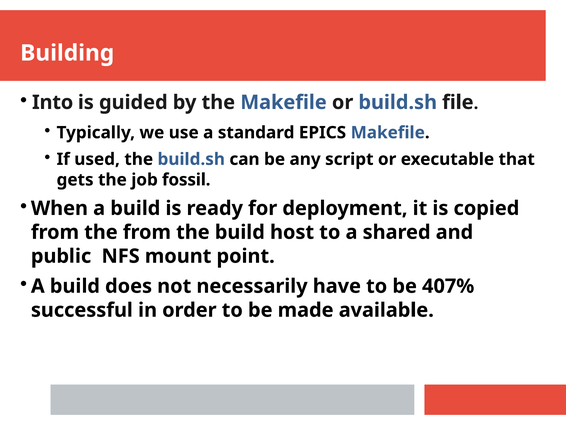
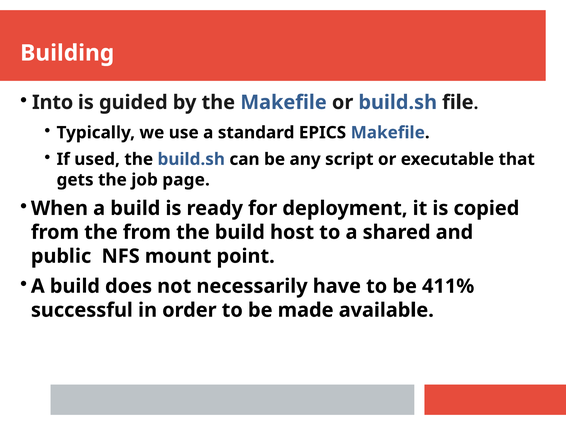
fossil: fossil -> page (186, 180)
407%: 407% -> 411% (448, 286)
